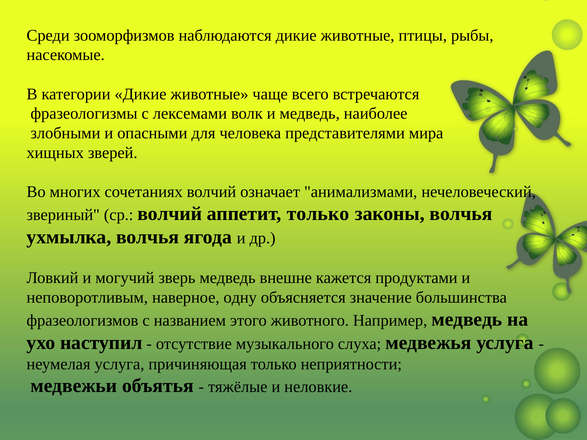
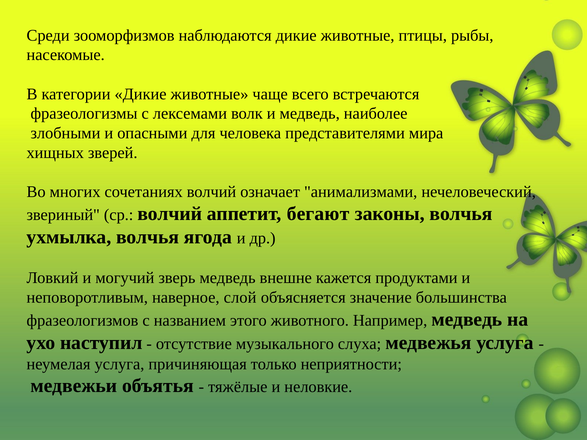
аппетит только: только -> бегают (318, 214)
одну: одну -> слой (240, 298)
